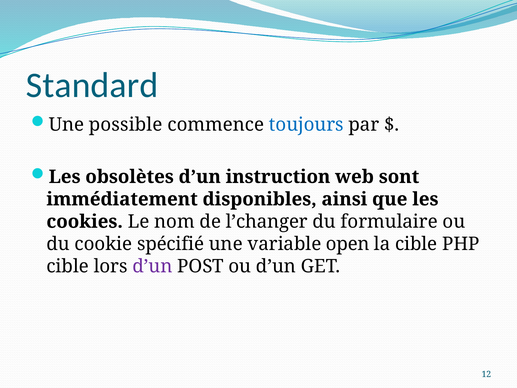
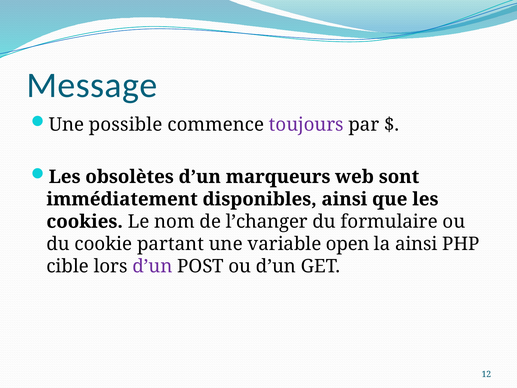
Standard: Standard -> Message (92, 85)
toujours colour: blue -> purple (306, 124)
instruction: instruction -> marqueurs (278, 177)
spécifié: spécifié -> partant (171, 244)
la cible: cible -> ainsi (416, 244)
